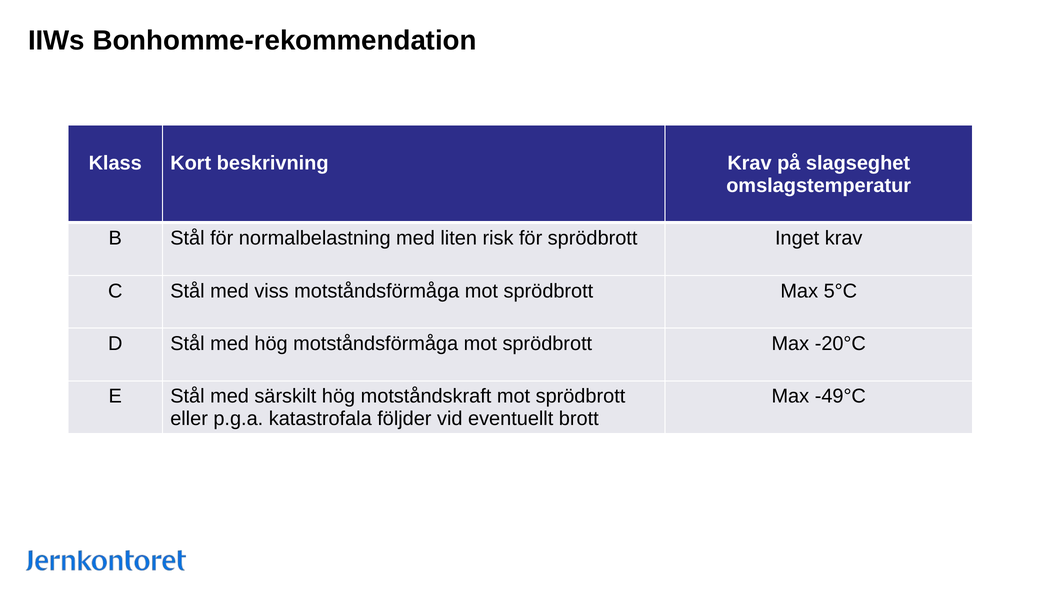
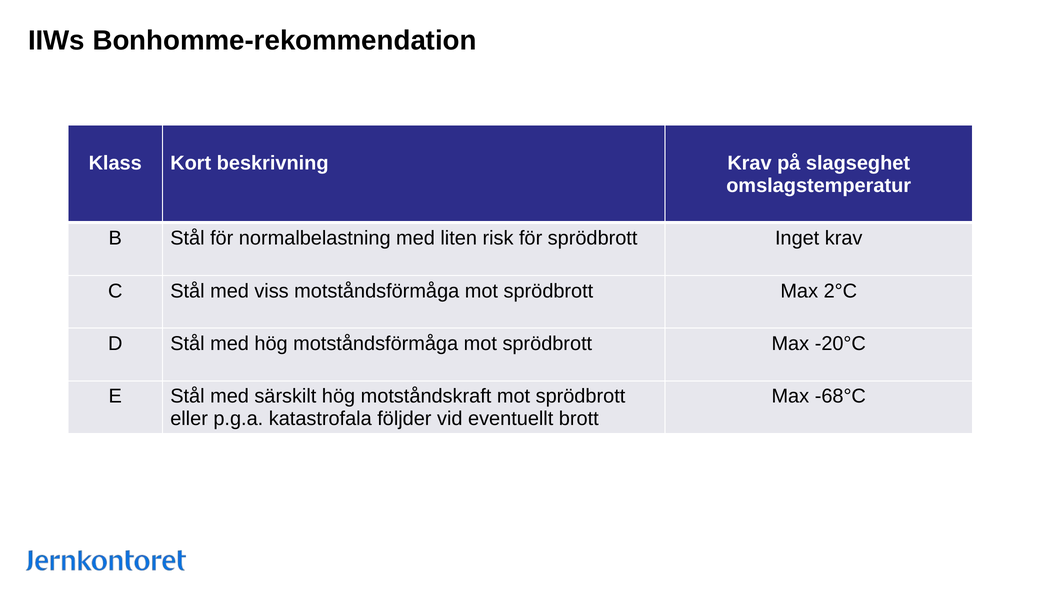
5°C: 5°C -> 2°C (840, 291)
-49°C: -49°C -> -68°C (840, 396)
